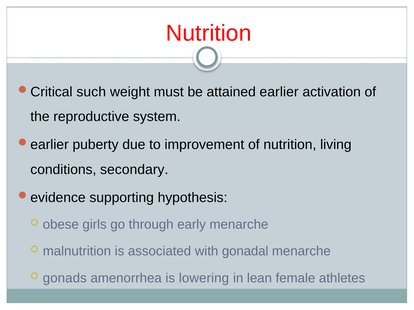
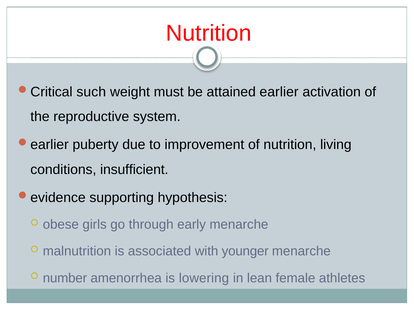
secondary: secondary -> insufficient (134, 170)
gonadal: gonadal -> younger (245, 252)
gonads: gonads -> number (65, 278)
